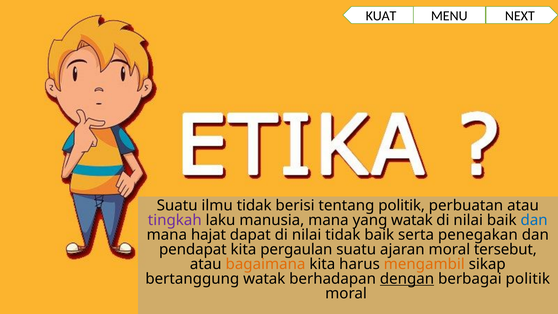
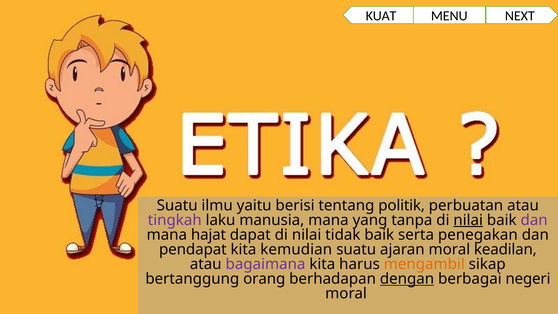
ilmu tidak: tidak -> yaitu (254, 205)
yang watak: watak -> tanpa (412, 220)
nilai underline: none -> present (468, 220)
dan colour: blue -> purple (534, 220)
pergaulan: pergaulan -> kemudian (296, 249)
tersebut: tersebut -> keadilan (505, 249)
bagaimana colour: orange -> purple (265, 264)
bertanggung watak: watak -> orang (264, 279)
berbagai politik: politik -> negeri (528, 279)
